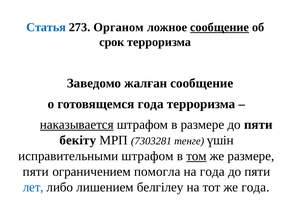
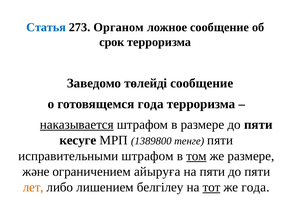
сообщение underline: present -> none (220, 27)
жалған: жалған -> төлейді (146, 83)
бекіту: бекіту -> кесуге (78, 140)
7303281: 7303281 -> 1389800 (151, 141)
тенге үшін: үшін -> пяти (220, 140)
пяти: пяти -> және (36, 171)
помогла: помогла -> айыруға (157, 171)
на года: года -> пяти (212, 171)
лет colour: blue -> orange (33, 187)
тот underline: none -> present (211, 187)
